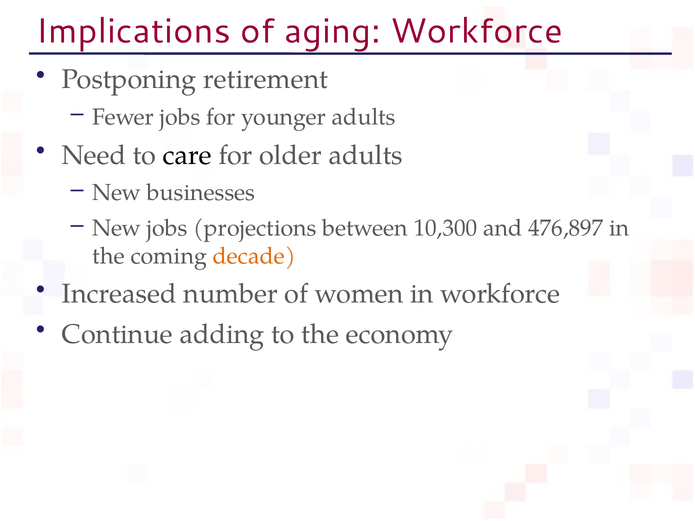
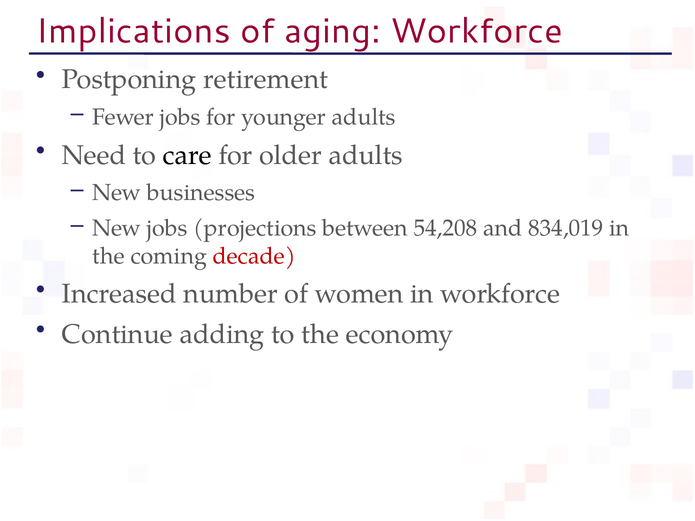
10,300: 10,300 -> 54,208 (446, 228)
476,897: 476,897 -> 834,019 (566, 228)
decade colour: orange -> red (254, 256)
